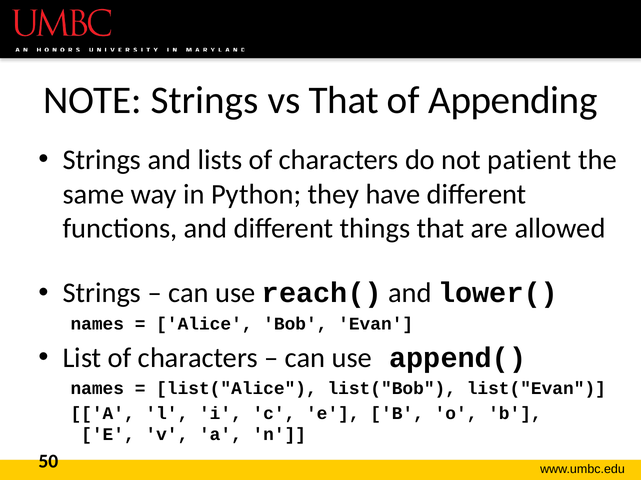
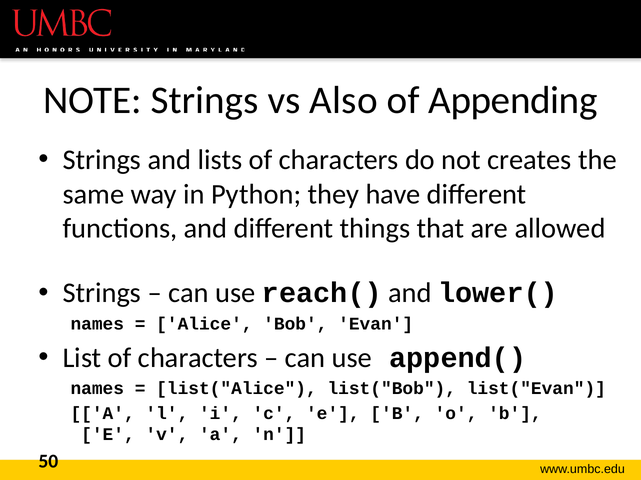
vs That: That -> Also (344, 101)
patient: patient -> creates (530, 160)
